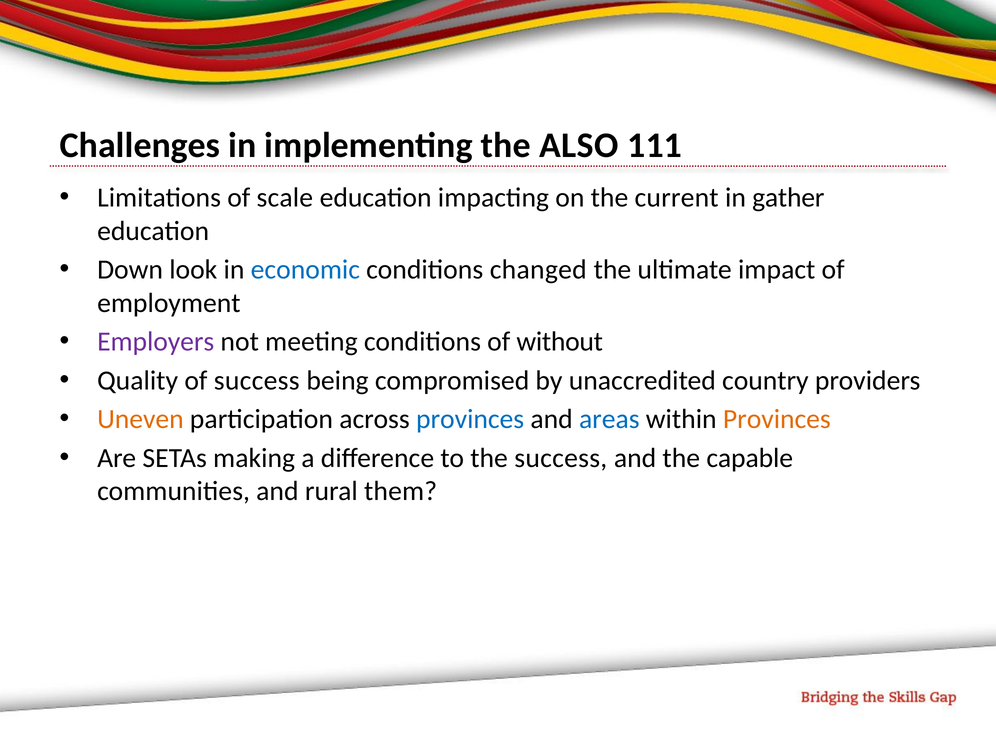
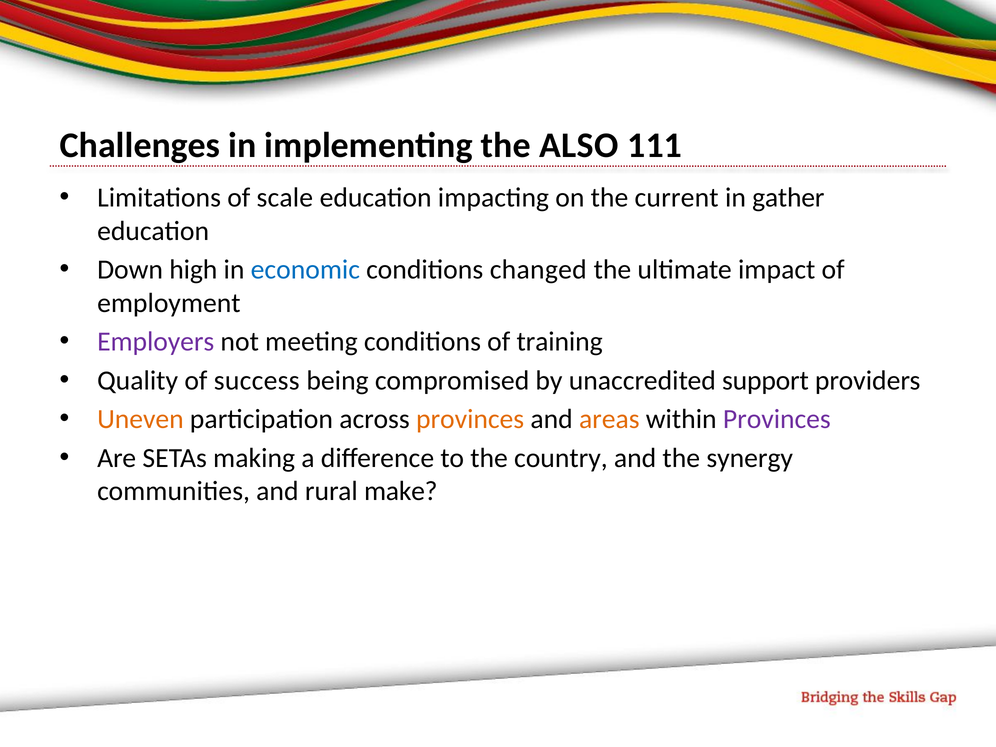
look: look -> high (193, 270)
without: without -> training (560, 342)
country: country -> support (765, 380)
provinces colour: blue -> orange (470, 419)
areas colour: blue -> orange (609, 419)
Provinces colour: orange -> purple (777, 419)
the success: success -> country (561, 458)
capable: capable -> synergy (750, 458)
them: them -> make (401, 491)
